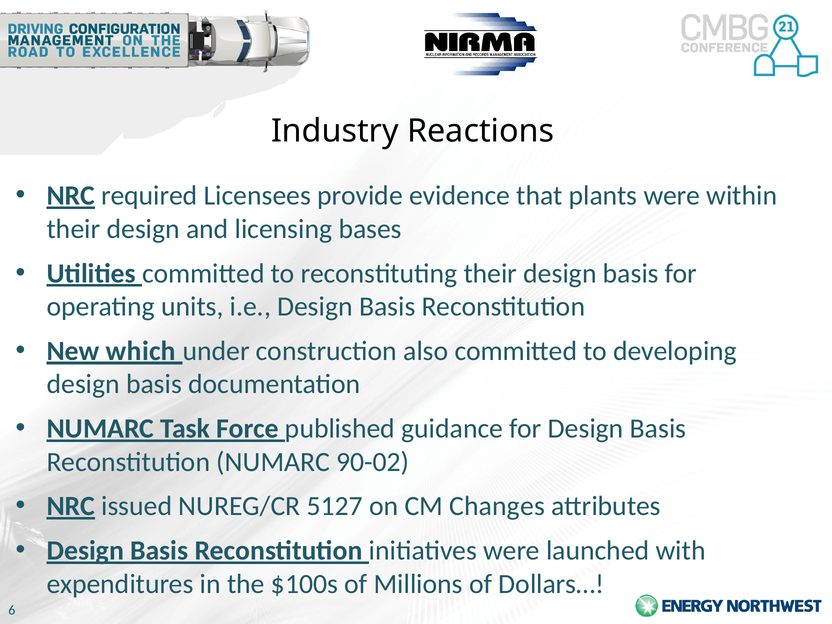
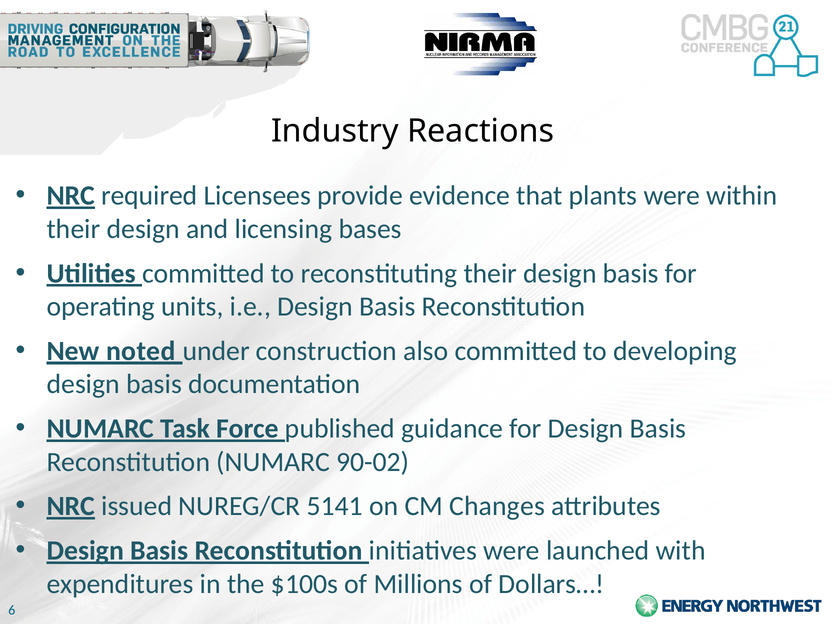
which: which -> noted (141, 351)
5127: 5127 -> 5141 (335, 506)
